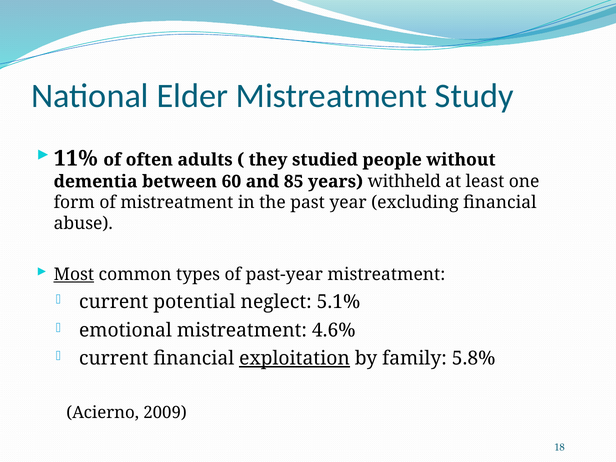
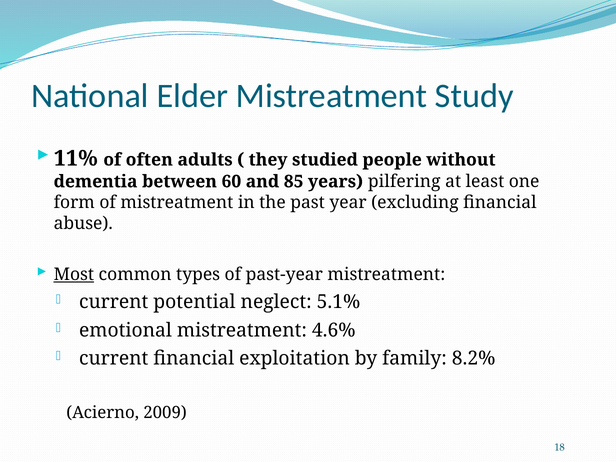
withheld: withheld -> pilfering (404, 182)
exploitation underline: present -> none (295, 359)
5.8%: 5.8% -> 8.2% (474, 359)
